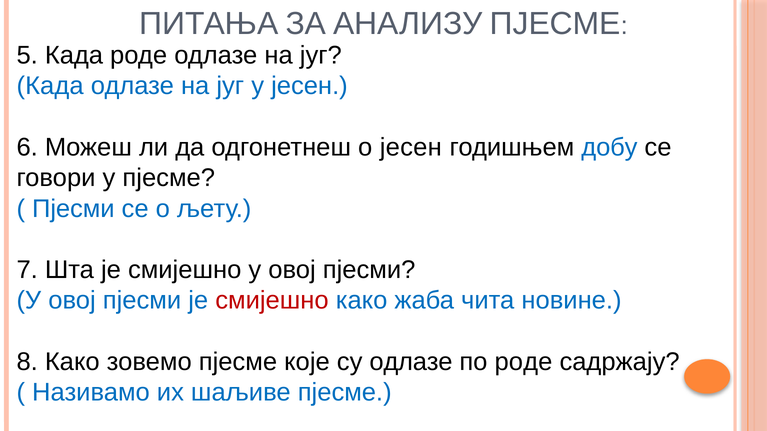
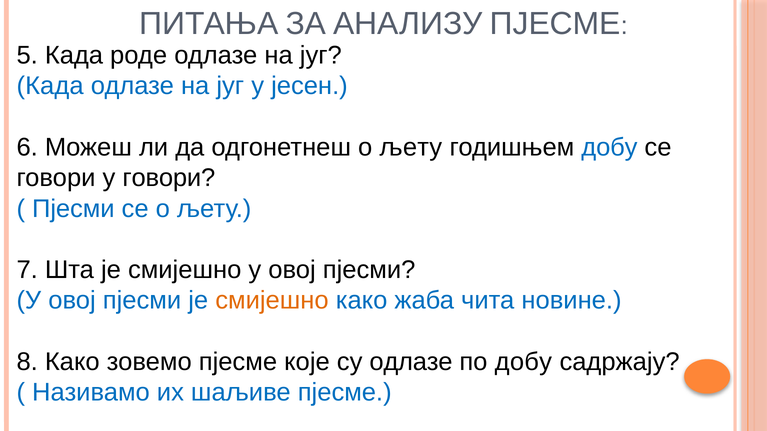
одгонетнеш о јесен: јесен -> љету (411, 147)
у пјесме: пјесме -> говори (169, 178)
смијешно colour: red -> orange (272, 301)
по роде: роде -> добу (523, 362)
